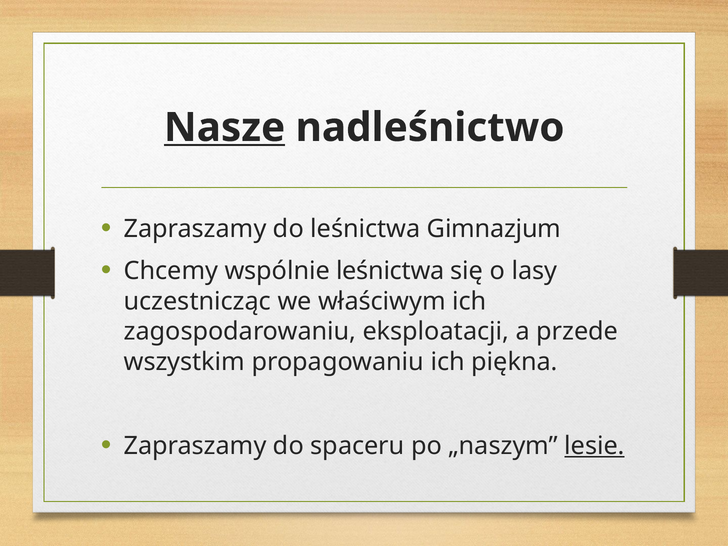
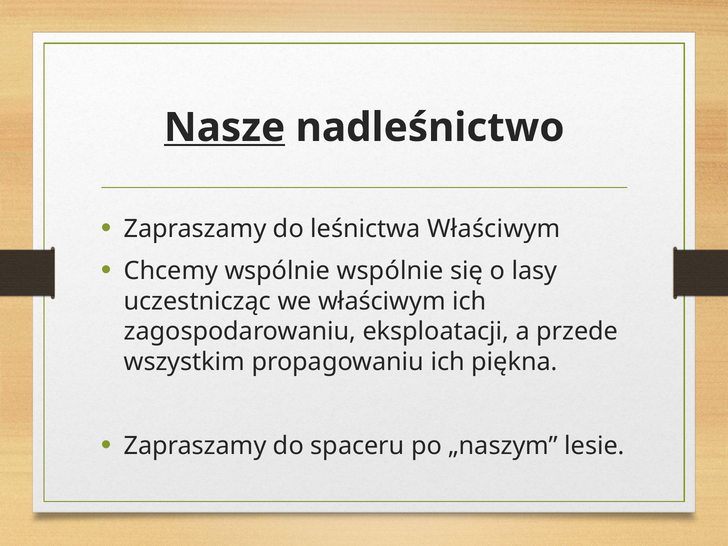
leśnictwa Gimnazjum: Gimnazjum -> Właściwym (494, 229)
wspólnie leśnictwa: leśnictwa -> wspólnie (390, 271)
lesie underline: present -> none (595, 446)
